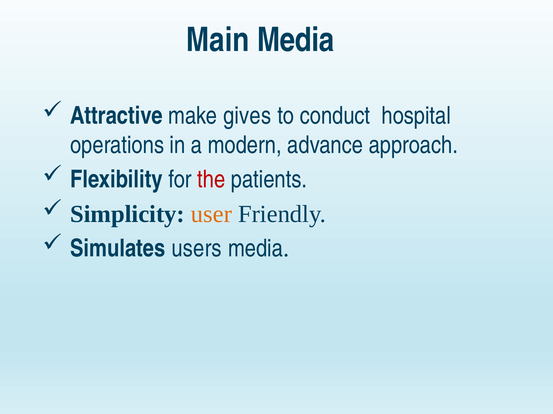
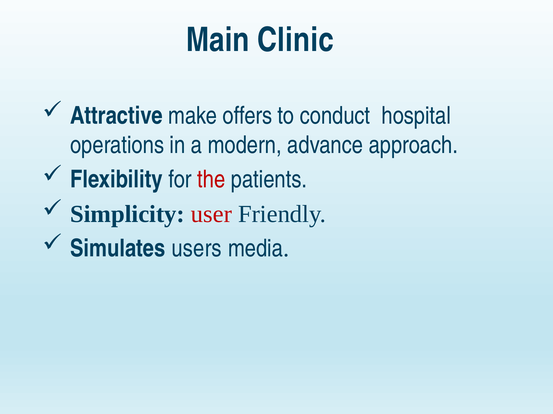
Main Media: Media -> Clinic (295, 40)
gives: gives -> offers (247, 116)
user colour: orange -> red (211, 214)
